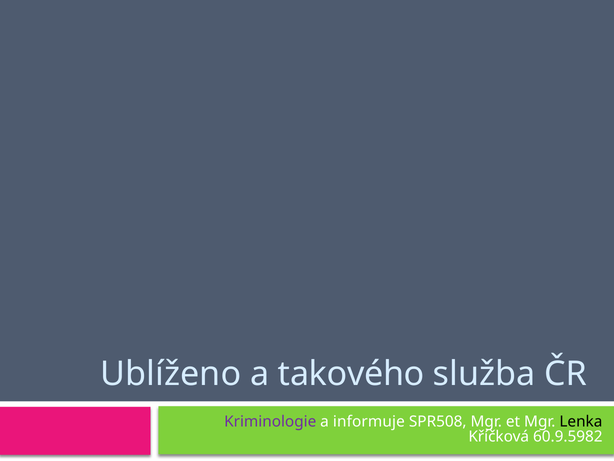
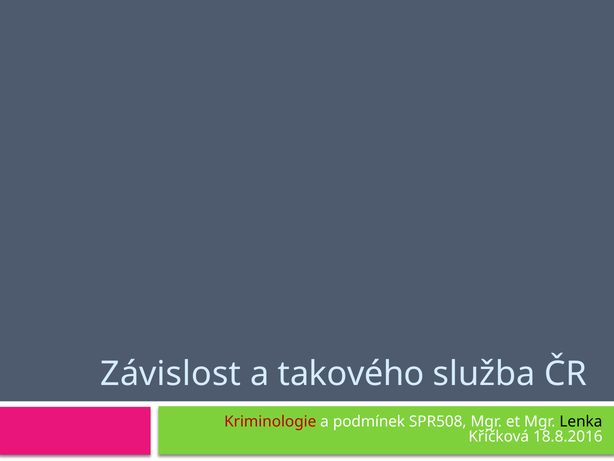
Ublíženo: Ublíženo -> Závislost (171, 373)
Kriminologie colour: purple -> red (270, 421)
informuje: informuje -> podmínek (369, 421)
60.9.5982: 60.9.5982 -> 18.8.2016 (568, 436)
